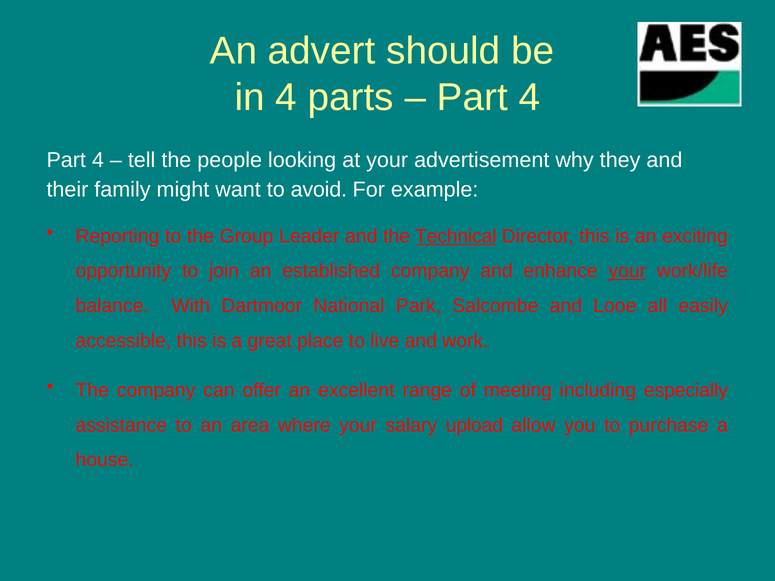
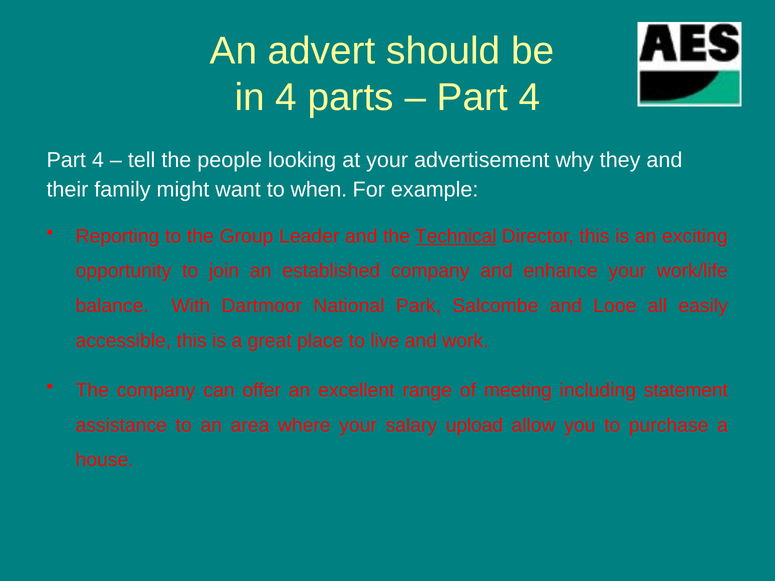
avoid: avoid -> when (319, 190)
your underline: present -> none (627, 271)
especially: especially -> statement (686, 390)
